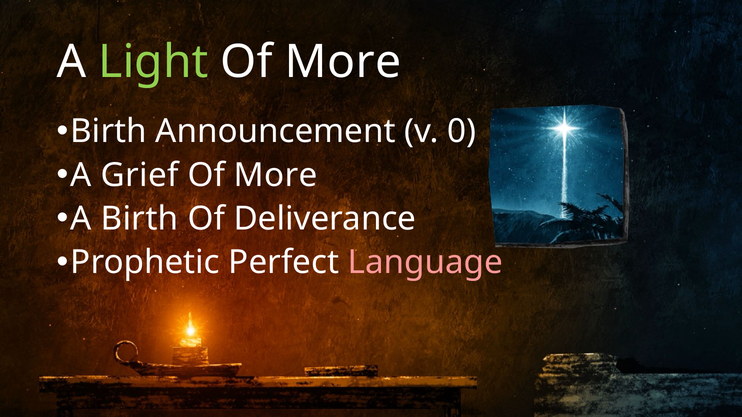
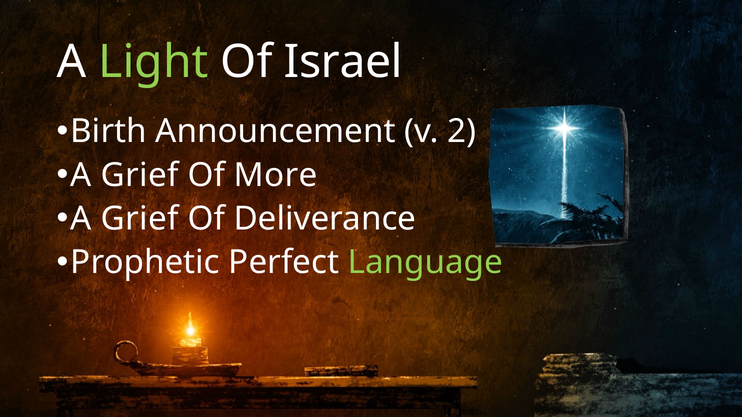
More: More -> Israel (343, 62)
0: 0 -> 2 (462, 132)
Birth: Birth -> Grief (140, 219)
Language colour: pink -> light green (425, 262)
